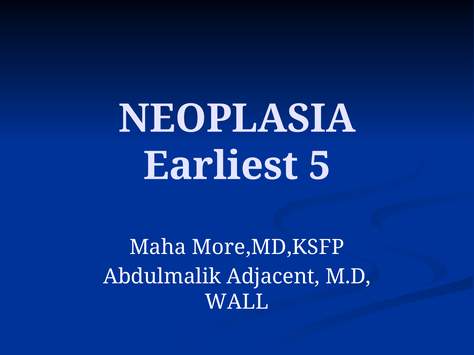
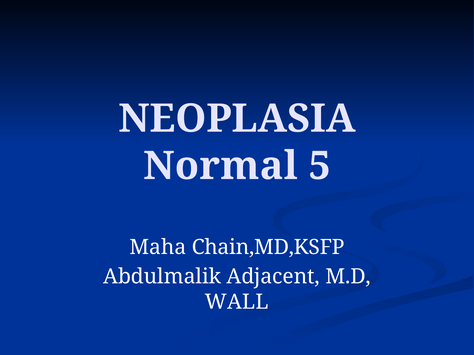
Earliest: Earliest -> Normal (221, 166)
More,MD,KSFP: More,MD,KSFP -> Chain,MD,KSFP (268, 247)
